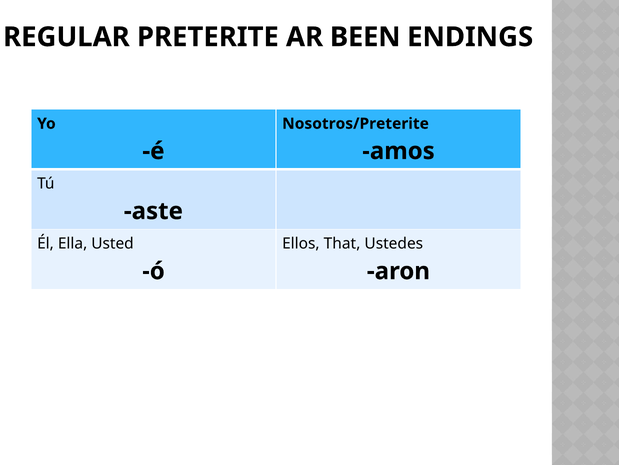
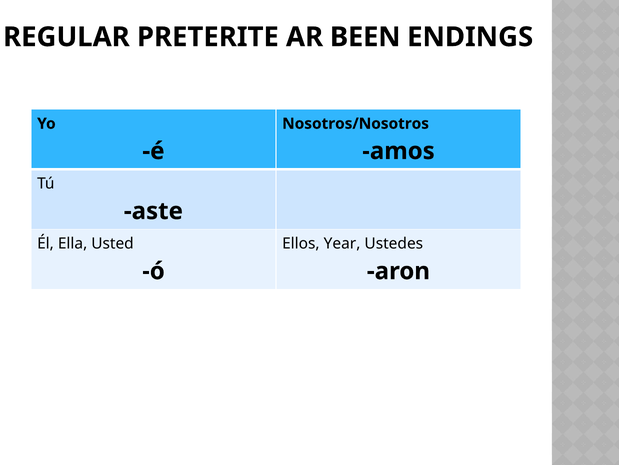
Nosotros/Preterite: Nosotros/Preterite -> Nosotros/Nosotros (356, 123)
That: That -> Year (342, 243)
